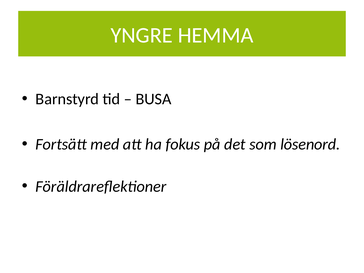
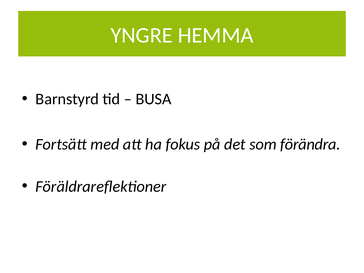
lösenord: lösenord -> förändra (310, 144)
